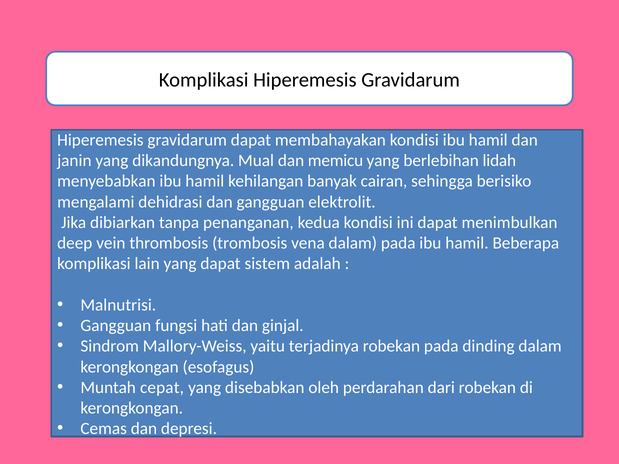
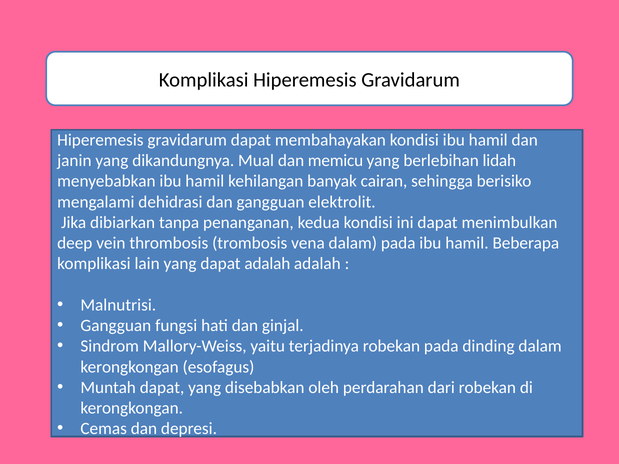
dapat sistem: sistem -> adalah (267, 264)
Muntah cepat: cepat -> dapat (162, 388)
